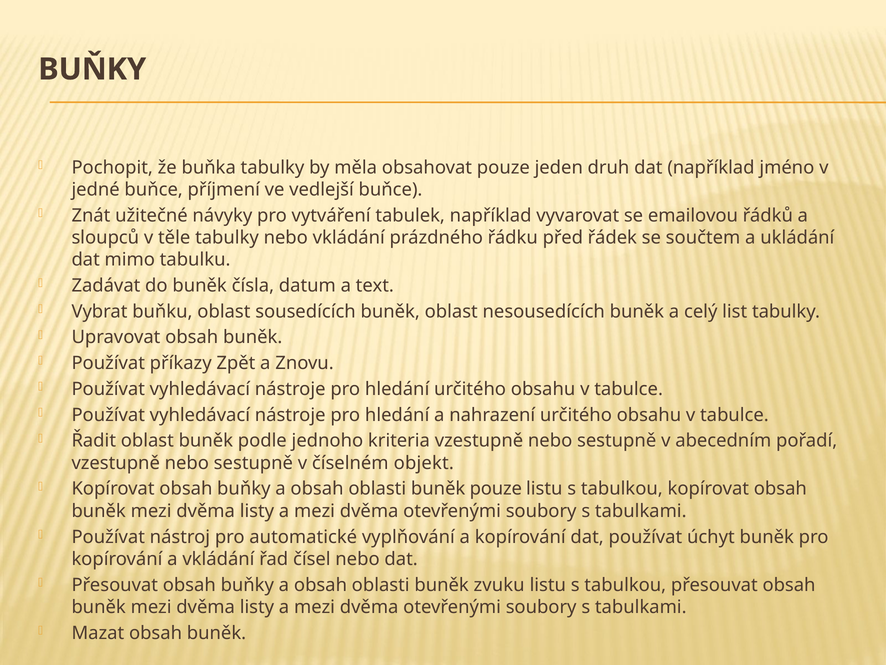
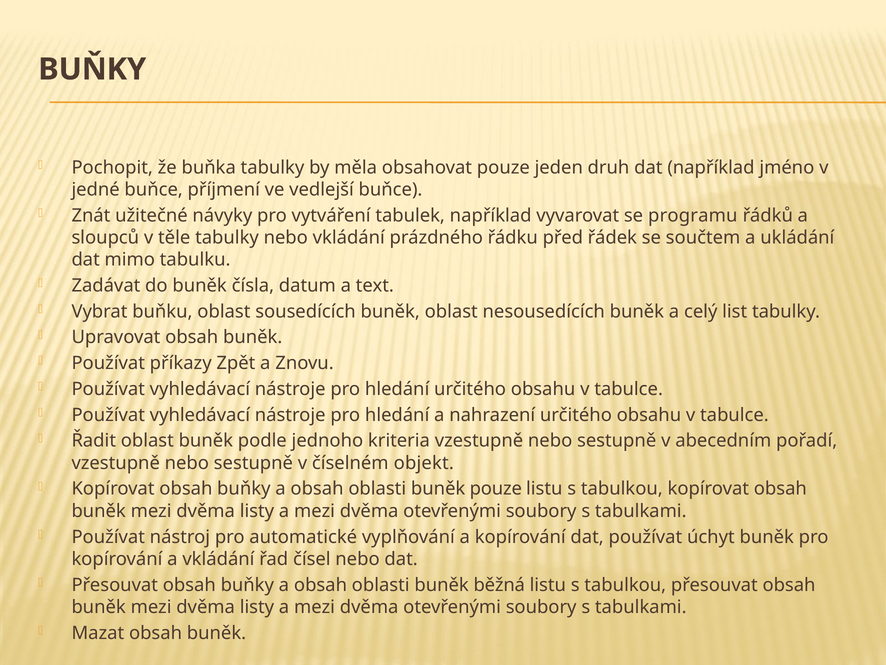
emailovou: emailovou -> programu (693, 215)
zvuku: zvuku -> běžná (499, 585)
